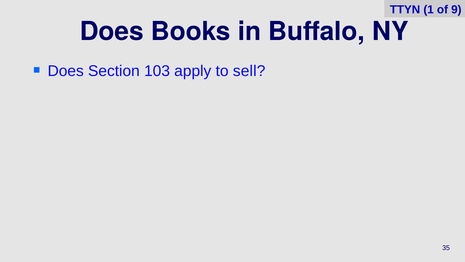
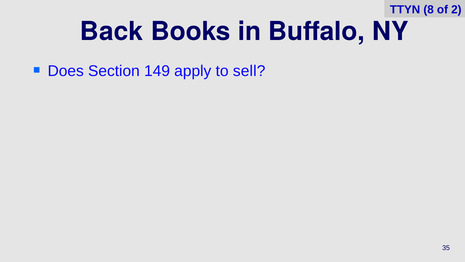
1: 1 -> 8 (429, 9)
9: 9 -> 2 (456, 9)
Does: Does -> Back (112, 31)
103: 103 -> 149 (157, 71)
